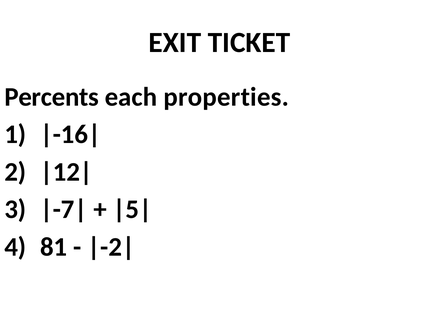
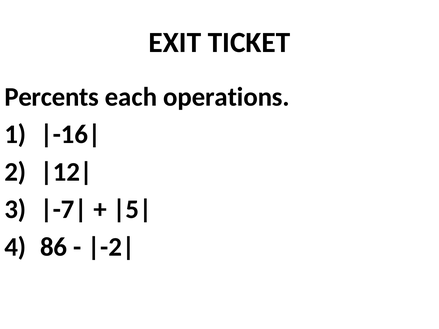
properties: properties -> operations (226, 97)
81: 81 -> 86 (54, 247)
